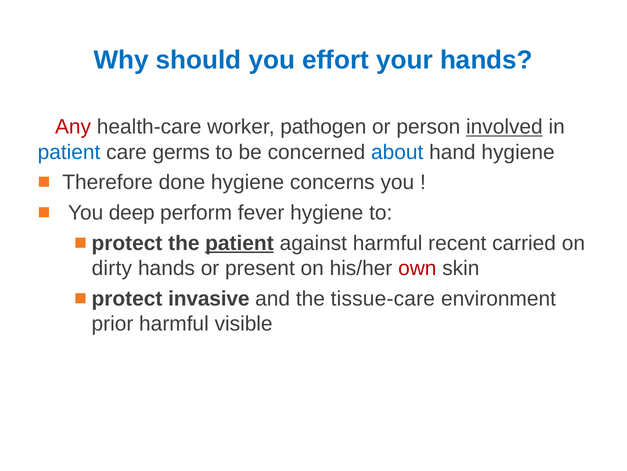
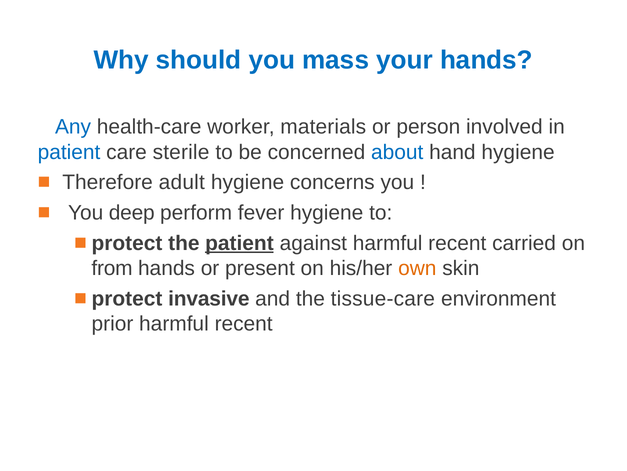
effort: effort -> mass (336, 60)
Any colour: red -> blue (73, 127)
pathogen: pathogen -> materials (323, 127)
involved underline: present -> none (504, 127)
germs: germs -> sterile (181, 152)
done: done -> adult (182, 182)
dirty: dirty -> from (112, 268)
own colour: red -> orange (417, 268)
visible: visible -> recent (244, 323)
